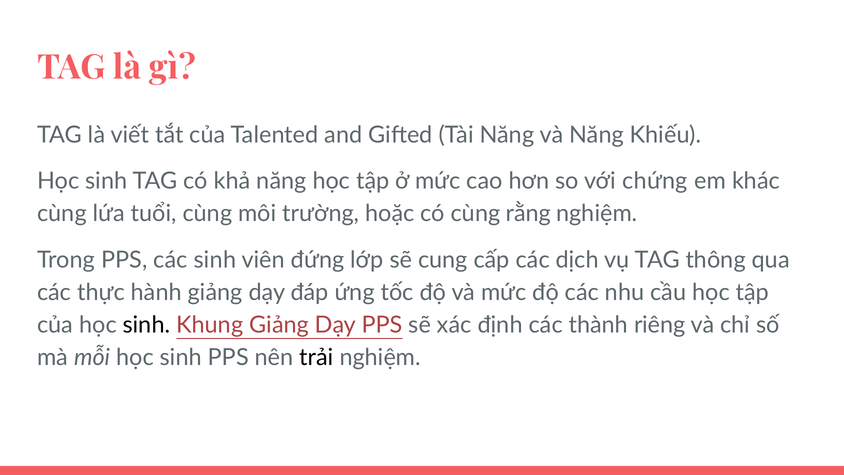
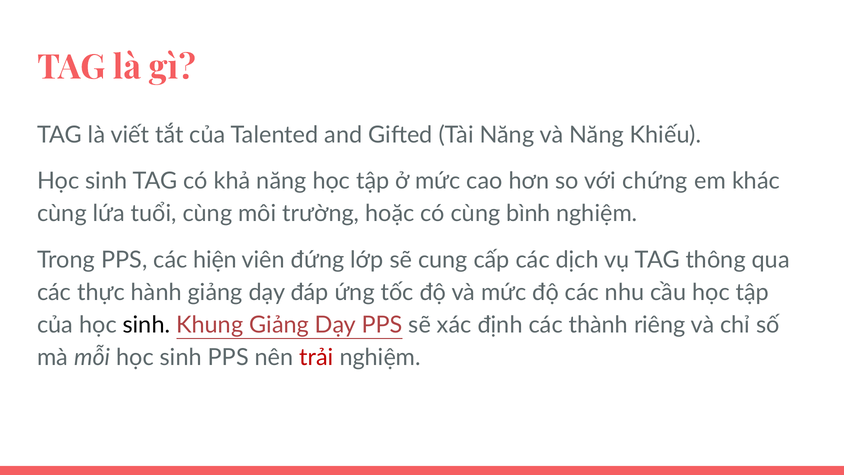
rằng: rằng -> bình (528, 214)
các sinh: sinh -> hiện (215, 260)
trải colour: black -> red (316, 357)
